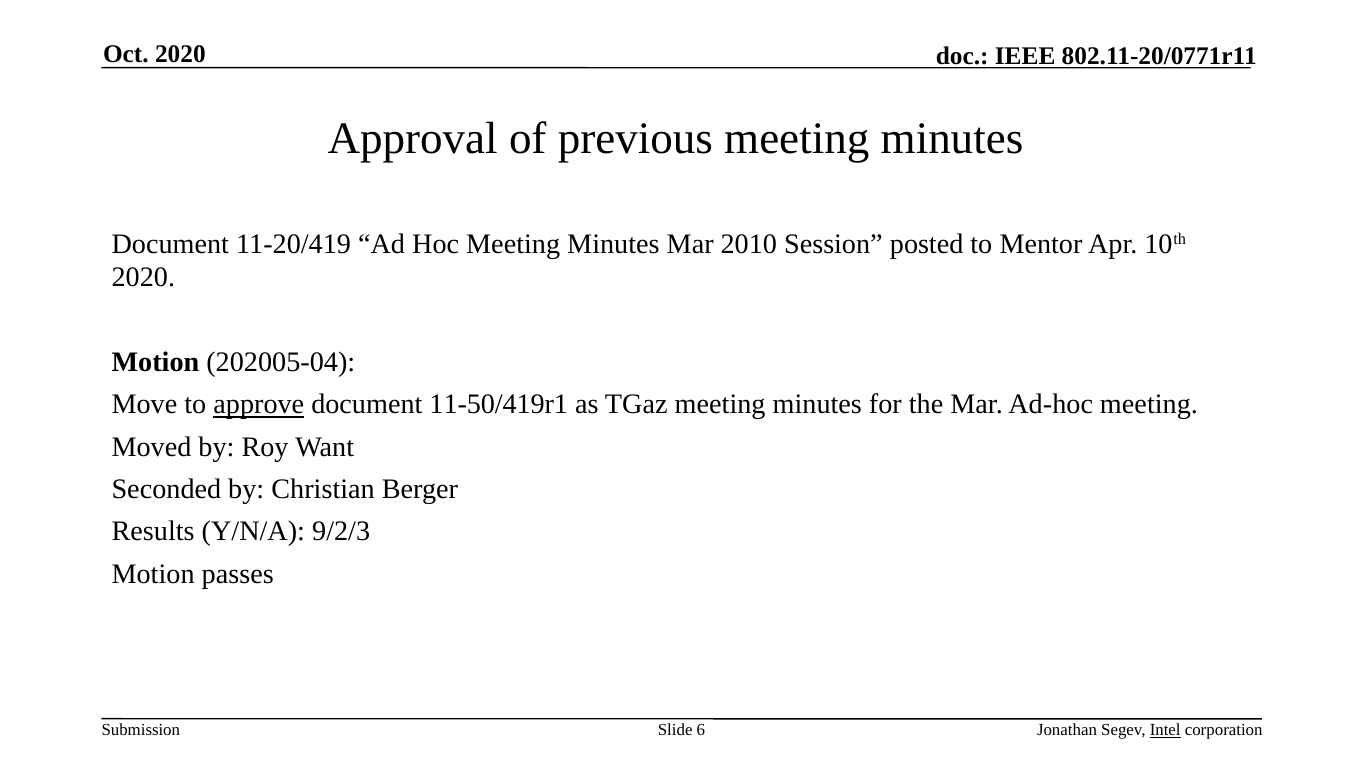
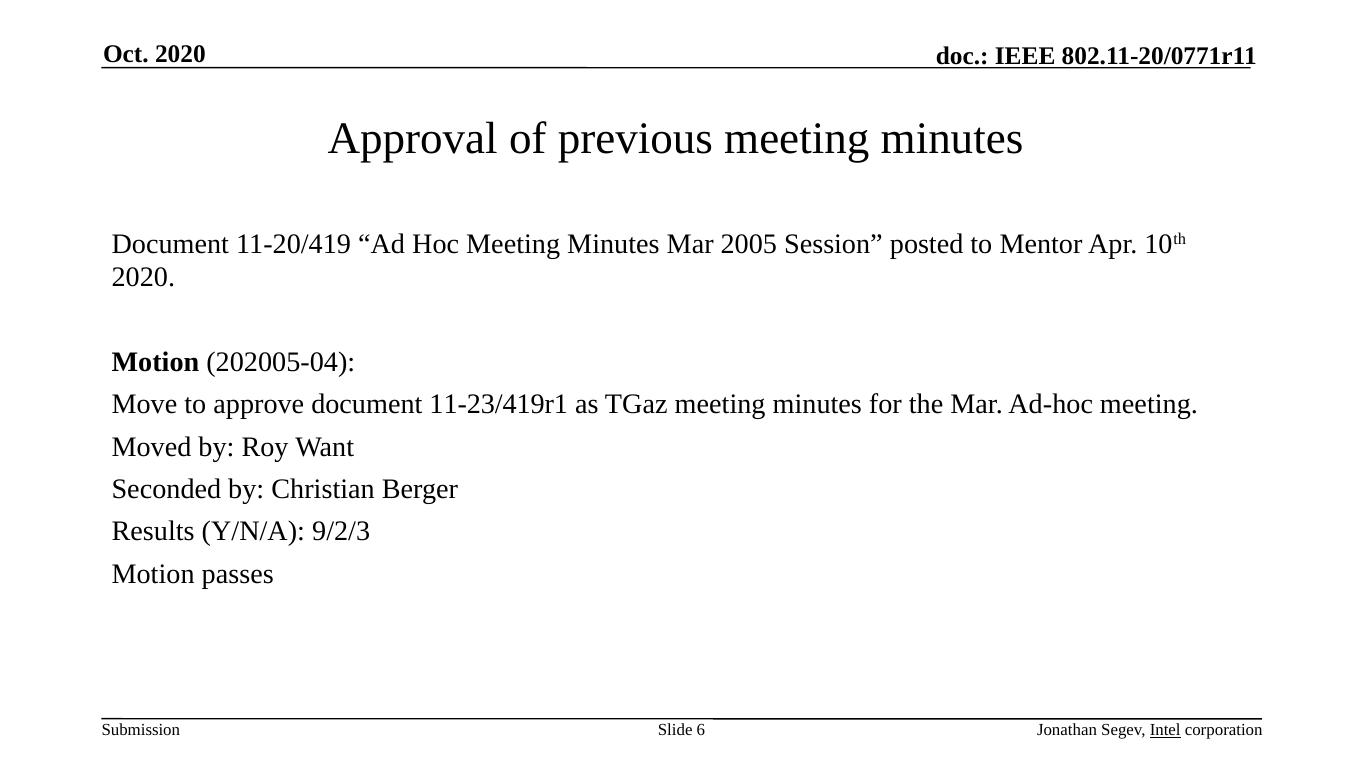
2010: 2010 -> 2005 (749, 244)
approve underline: present -> none (259, 404)
11-50/419r1: 11-50/419r1 -> 11-23/419r1 (499, 404)
